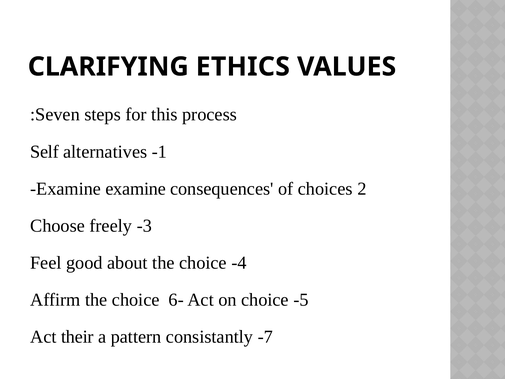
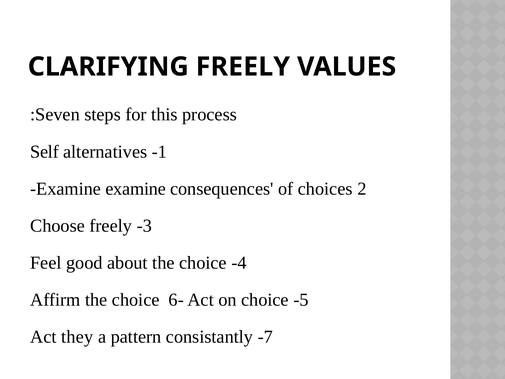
CLARIFYING ETHICS: ETHICS -> FREELY (243, 67)
their: their -> they (77, 337)
